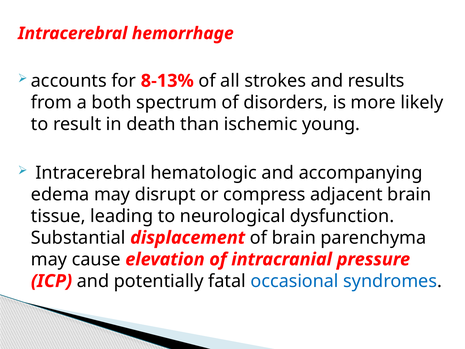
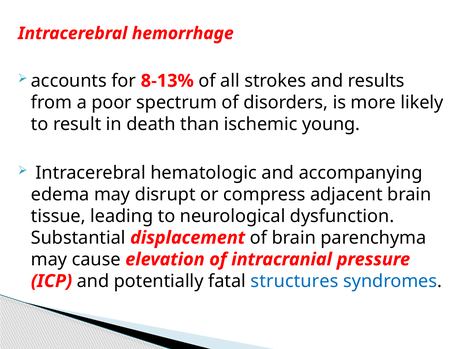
both: both -> poor (112, 102)
occasional: occasional -> structures (295, 281)
